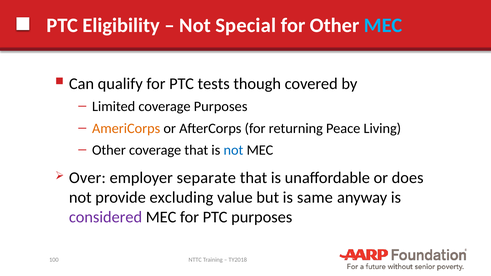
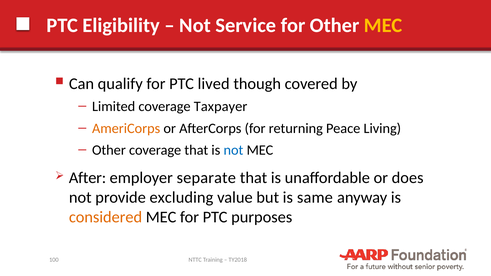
Special: Special -> Service (246, 26)
MEC colour: light blue -> yellow (383, 26)
tests: tests -> lived (214, 84)
coverage Purposes: Purposes -> Taxpayer (221, 107)
Over: Over -> After (88, 178)
considered colour: purple -> orange (106, 217)
